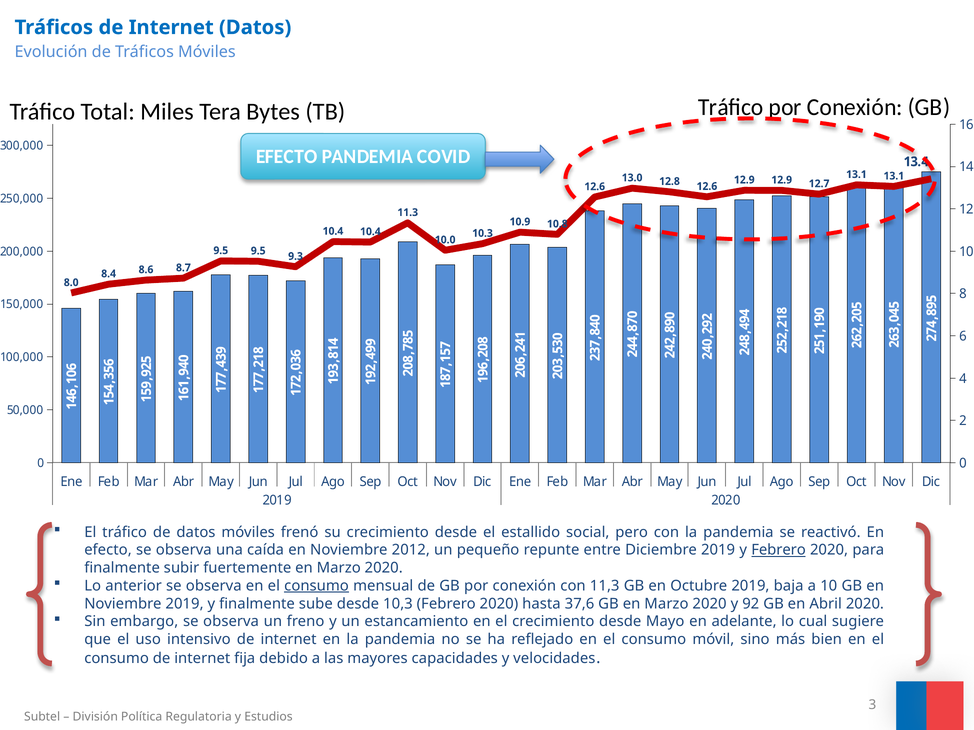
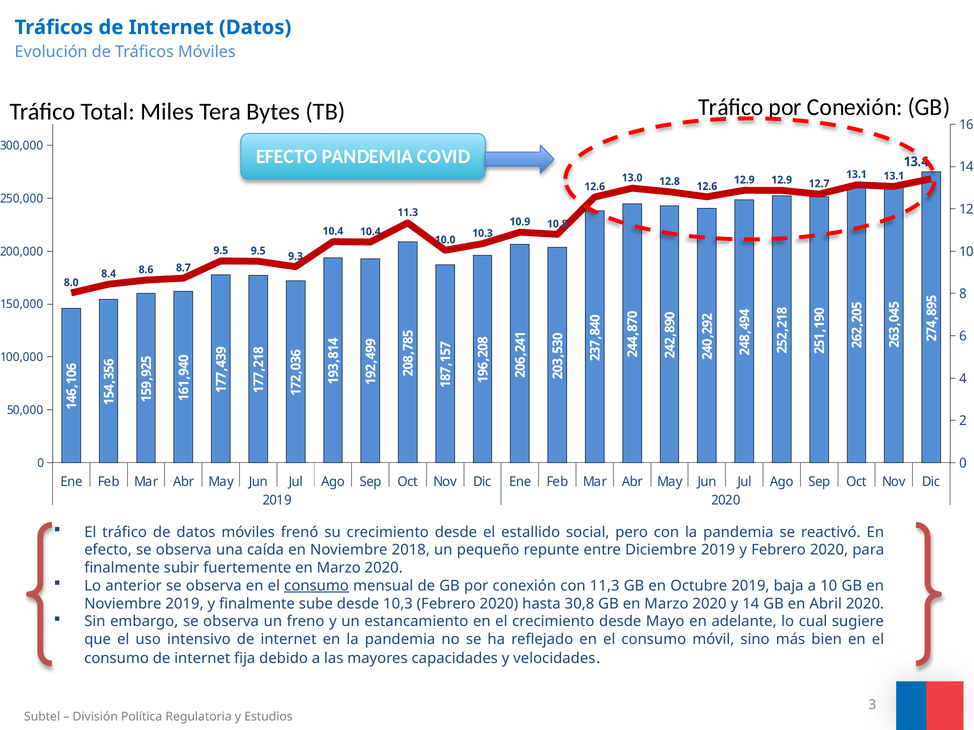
2012: 2012 -> 2018 (411, 550)
Febrero underline: present -> none (779, 550)
37,6: 37,6 -> 30,8 (580, 604)
y 92: 92 -> 14 (751, 604)
